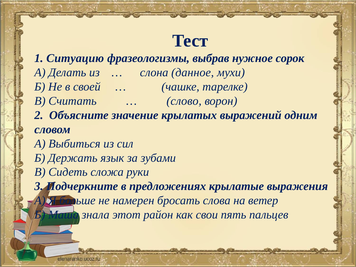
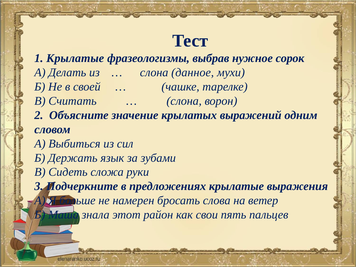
1 Ситуацию: Ситуацию -> Крылатые (75, 58)
слово: слово -> слона (184, 101)
